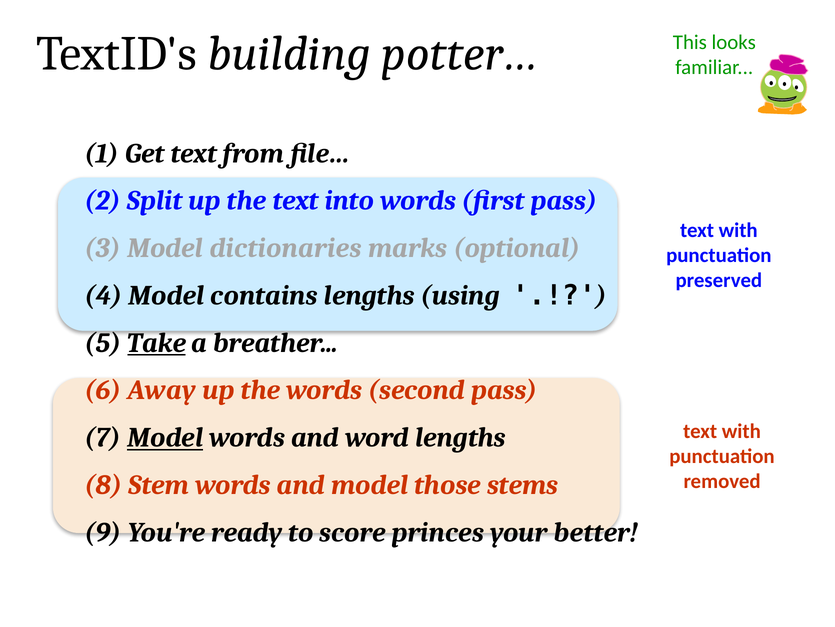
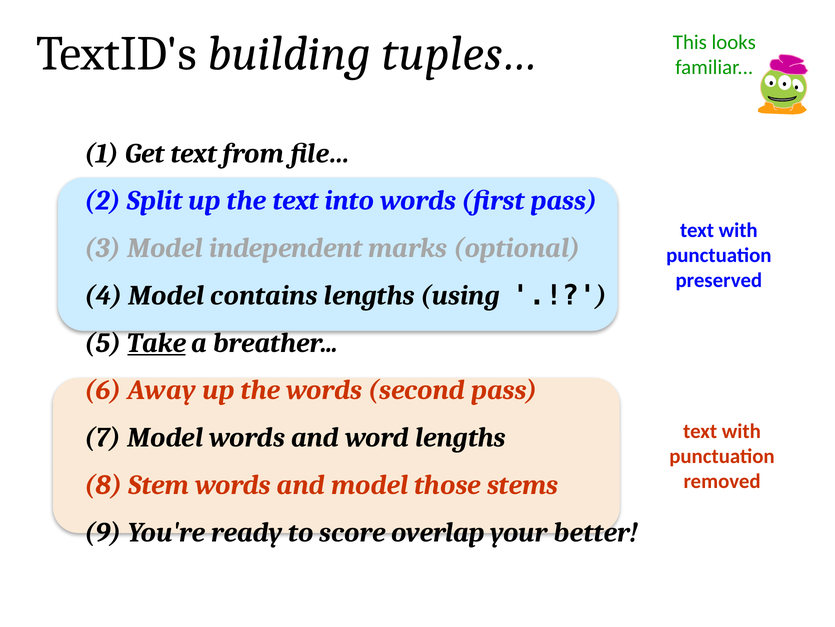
potter…: potter… -> tuples… (460, 53)
dictionaries: dictionaries -> independent (286, 248)
Model underline: present -> none (165, 437)
princes: princes -> overlap (438, 532)
